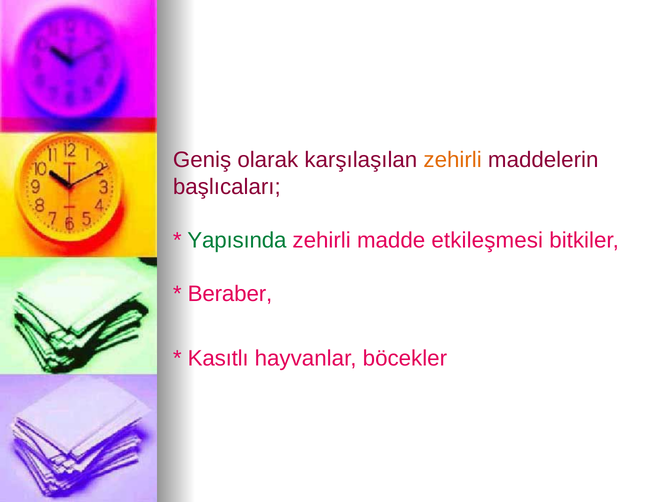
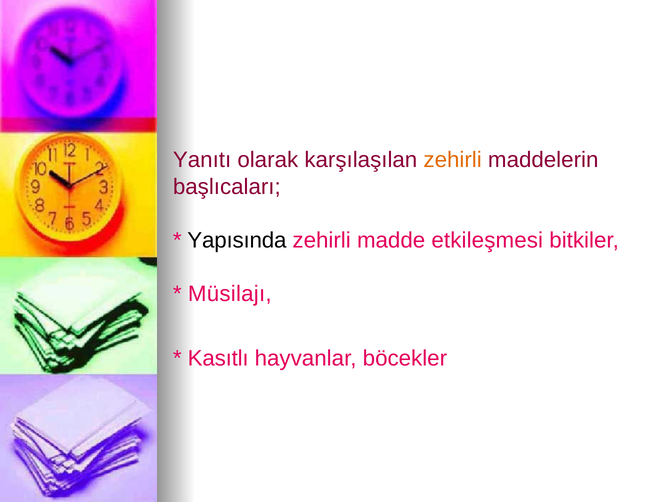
Geniş: Geniş -> Yanıtı (202, 160)
Yapısında colour: green -> black (237, 241)
Beraber: Beraber -> Müsilajı (230, 294)
